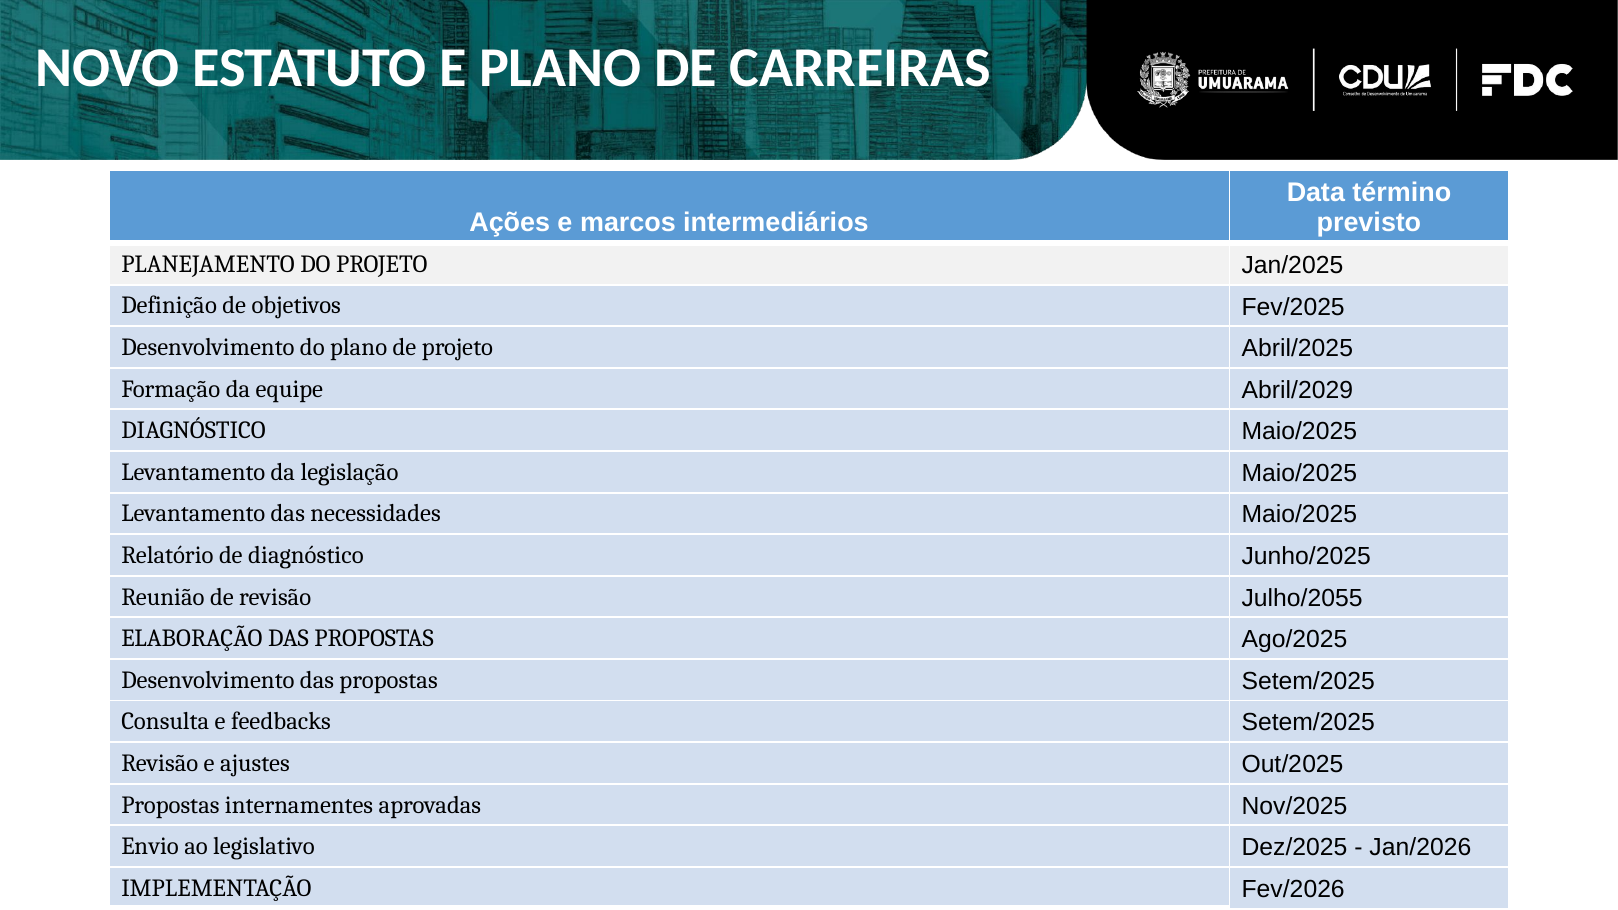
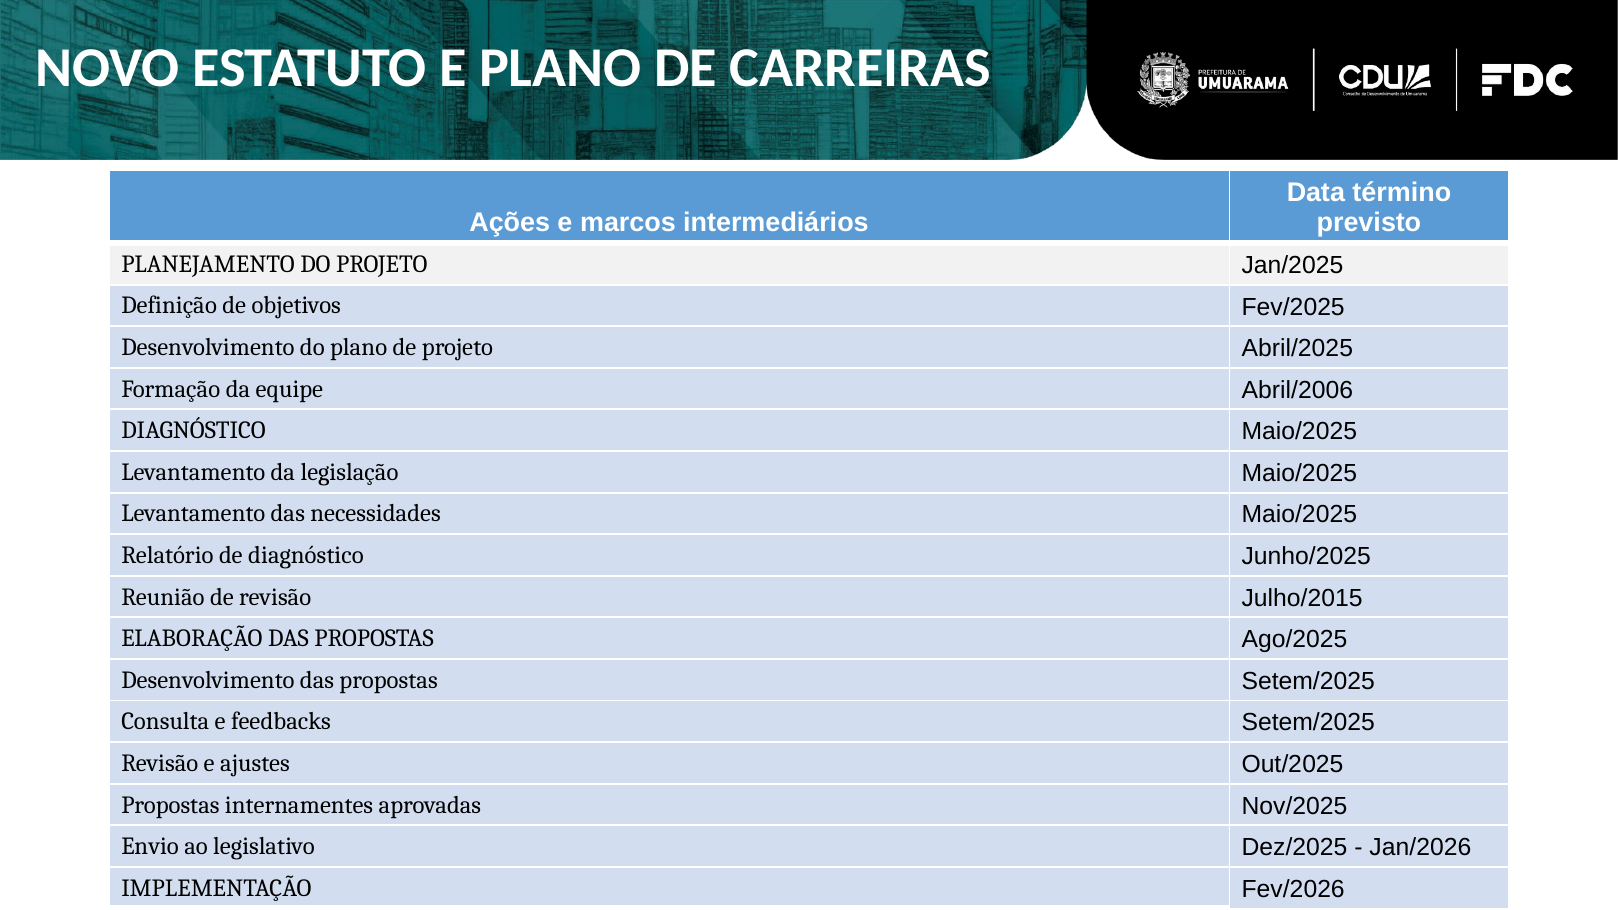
Abril/2029: Abril/2029 -> Abril/2006 (1297, 390)
Julho/2055: Julho/2055 -> Julho/2015 (1302, 598)
